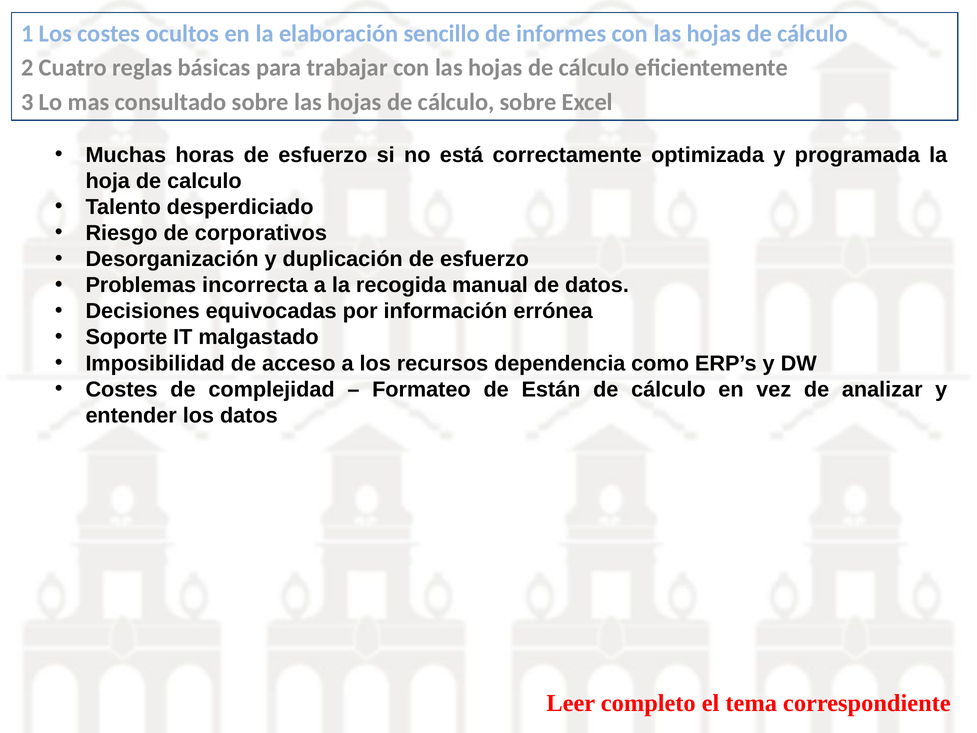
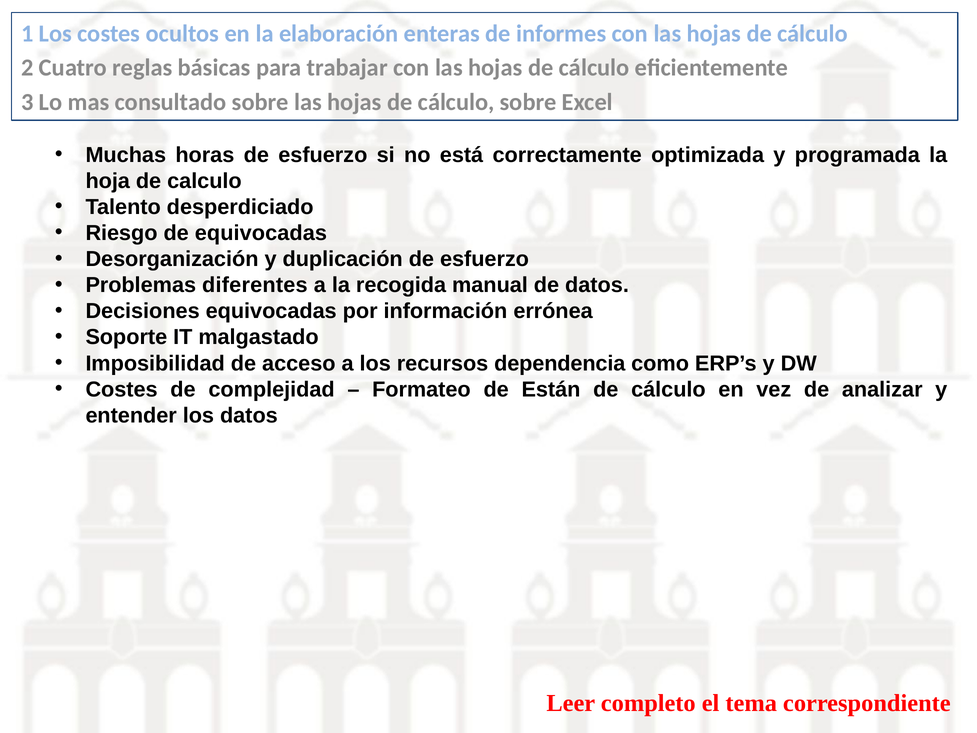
sencillo: sencillo -> enteras (442, 34)
de corporativos: corporativos -> equivocadas (261, 233)
incorrecta: incorrecta -> diferentes (255, 285)
